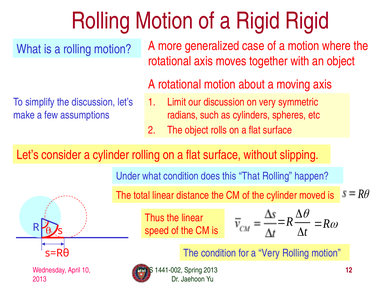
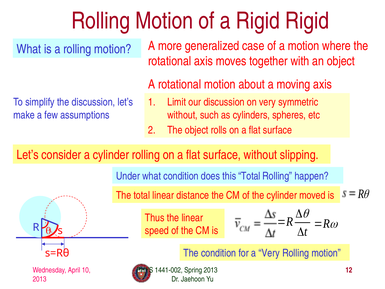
radians: radians -> without (183, 115)
this That: That -> Total (249, 176)
